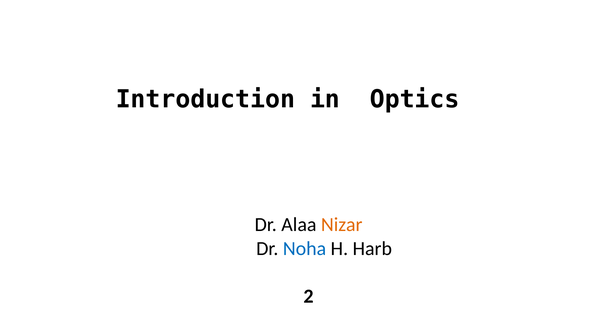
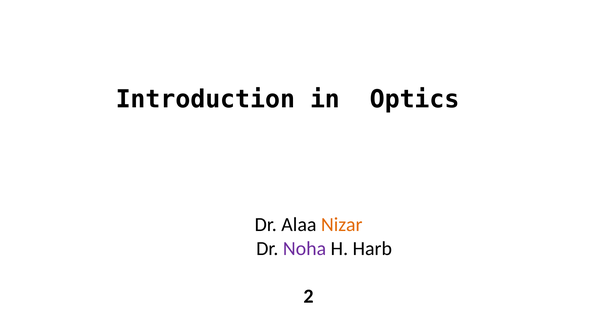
Noha colour: blue -> purple (305, 248)
